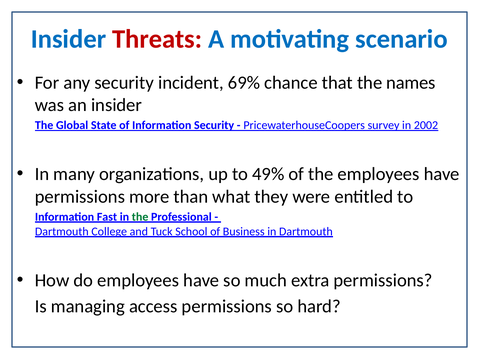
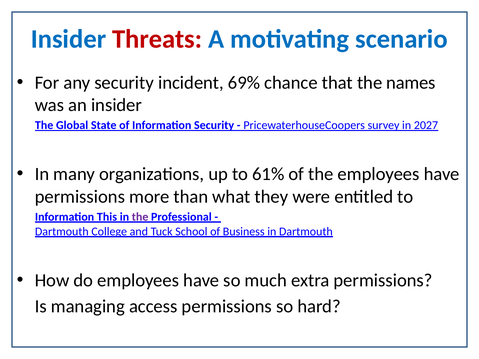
2002: 2002 -> 2027 (426, 125)
49%: 49% -> 61% (268, 174)
Fast: Fast -> This (107, 217)
the colour: green -> purple (140, 217)
